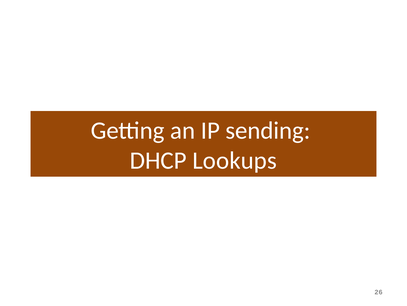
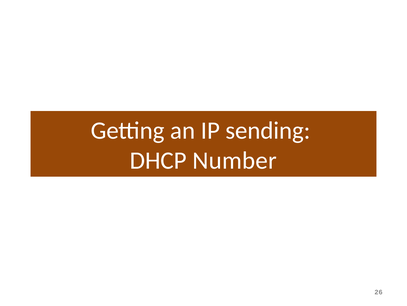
Lookups: Lookups -> Number (235, 160)
